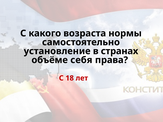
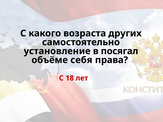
нормы: нормы -> других (125, 33)
странах: странах -> посягал (120, 51)
